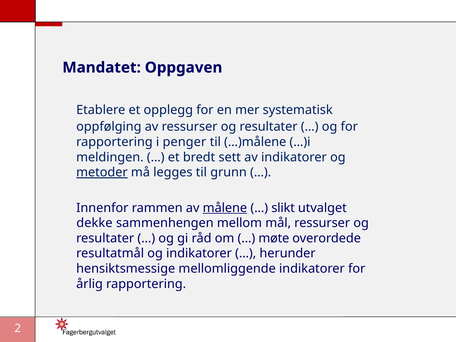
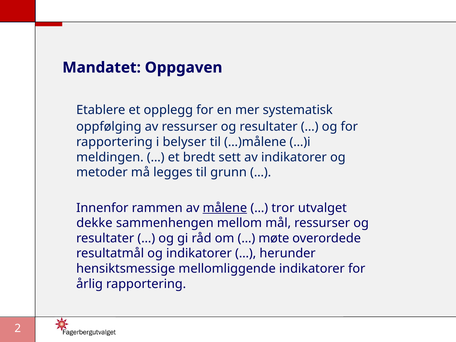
penger: penger -> belyser (184, 142)
metoder underline: present -> none (102, 172)
slikt: slikt -> tror (283, 208)
